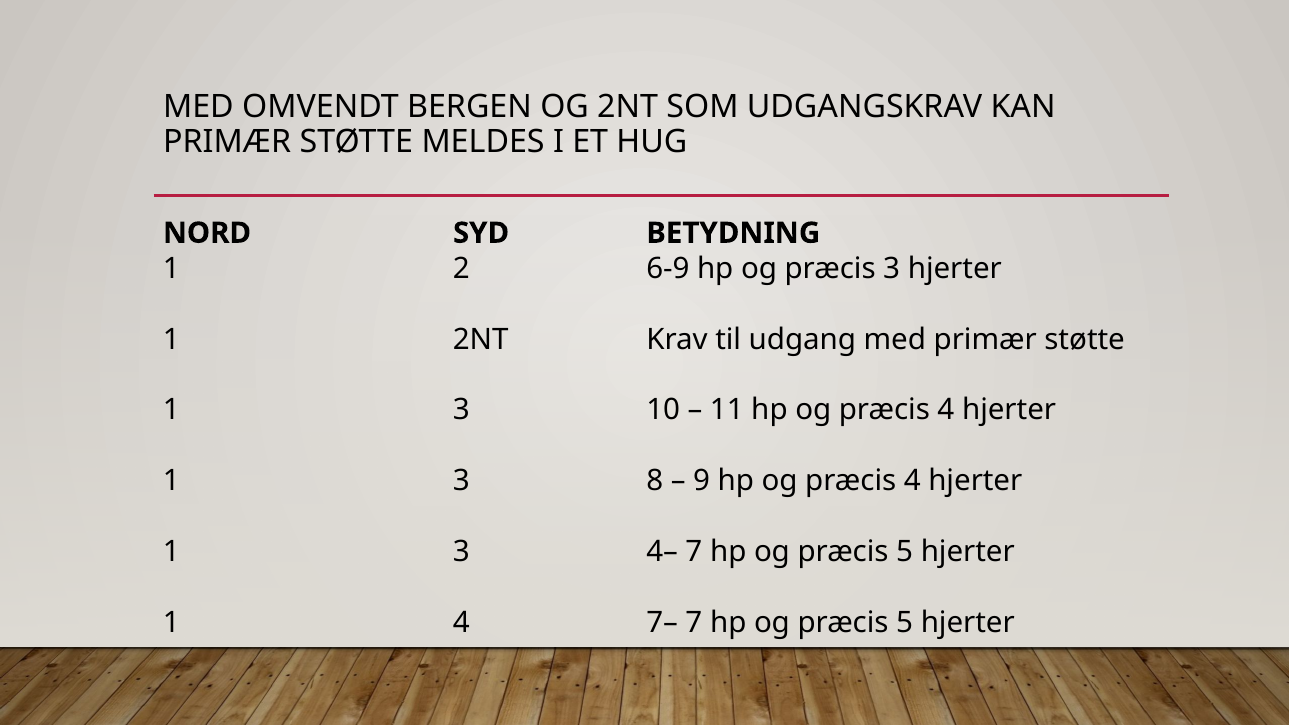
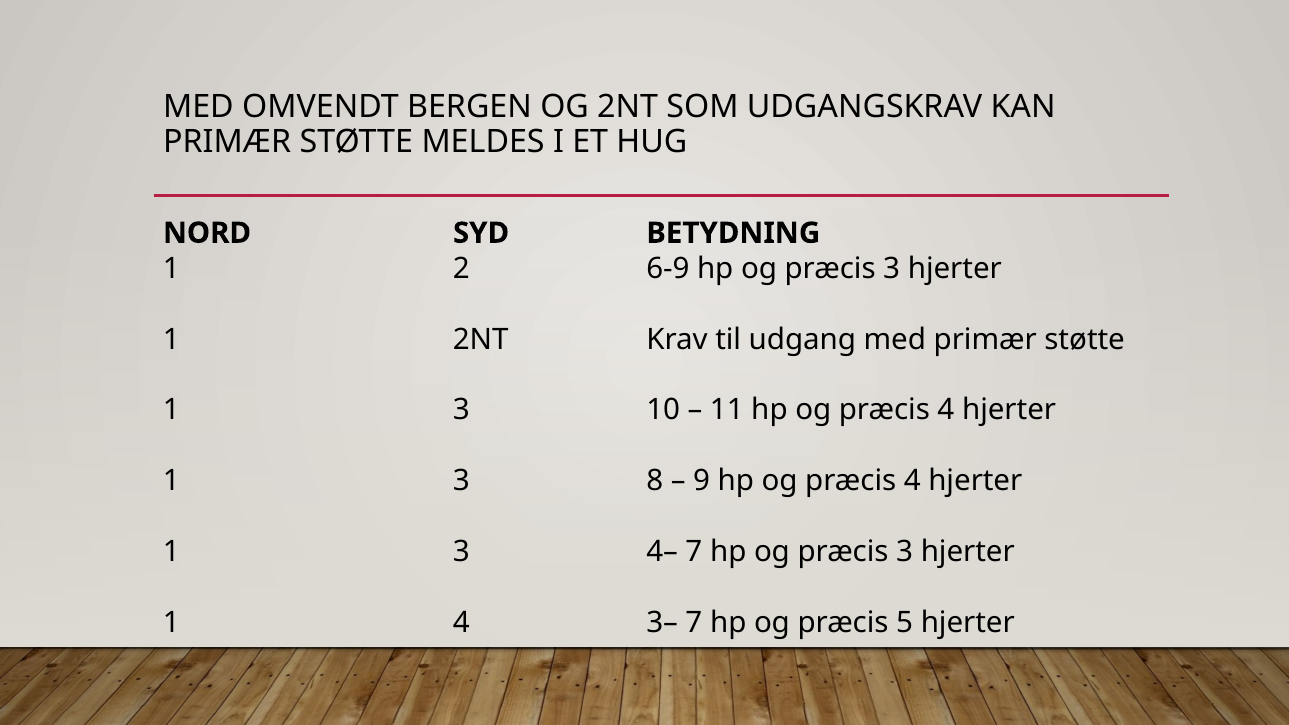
5: 5 -> 3 (905, 552)
7–: 7– -> 3– (662, 623)
